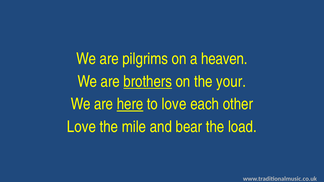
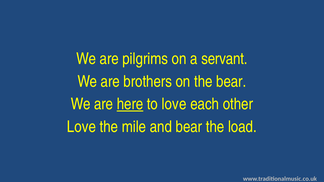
heaven: heaven -> servant (224, 59)
brothers underline: present -> none (148, 82)
the your: your -> bear (231, 82)
